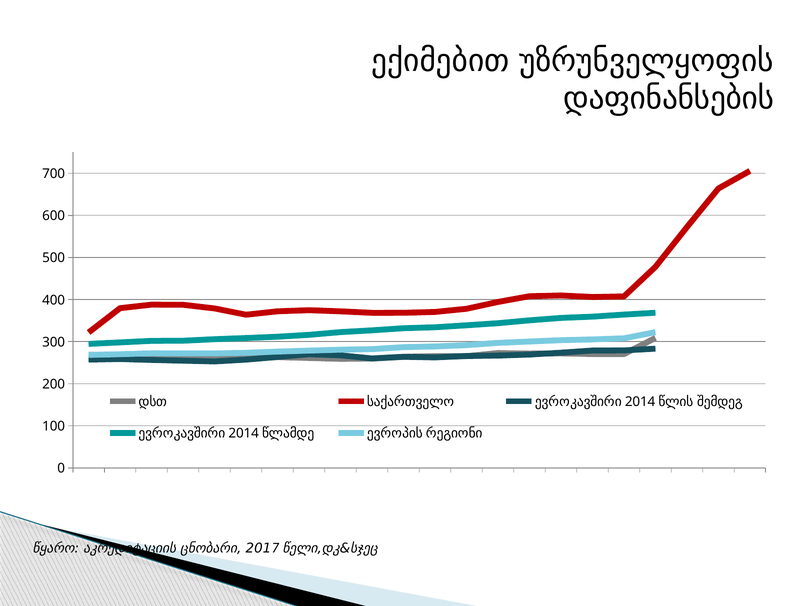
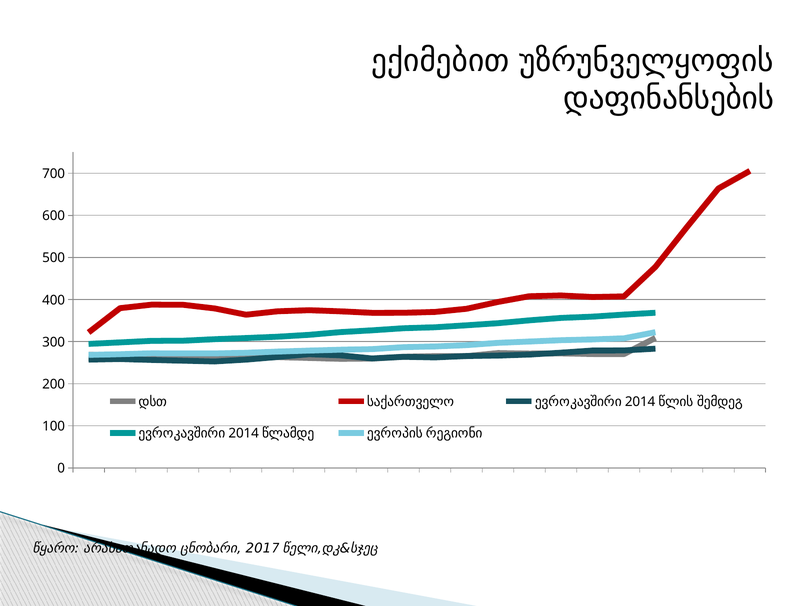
აკრედიტაციის: აკრედიტაციის -> არასათანადო (130, 548)
